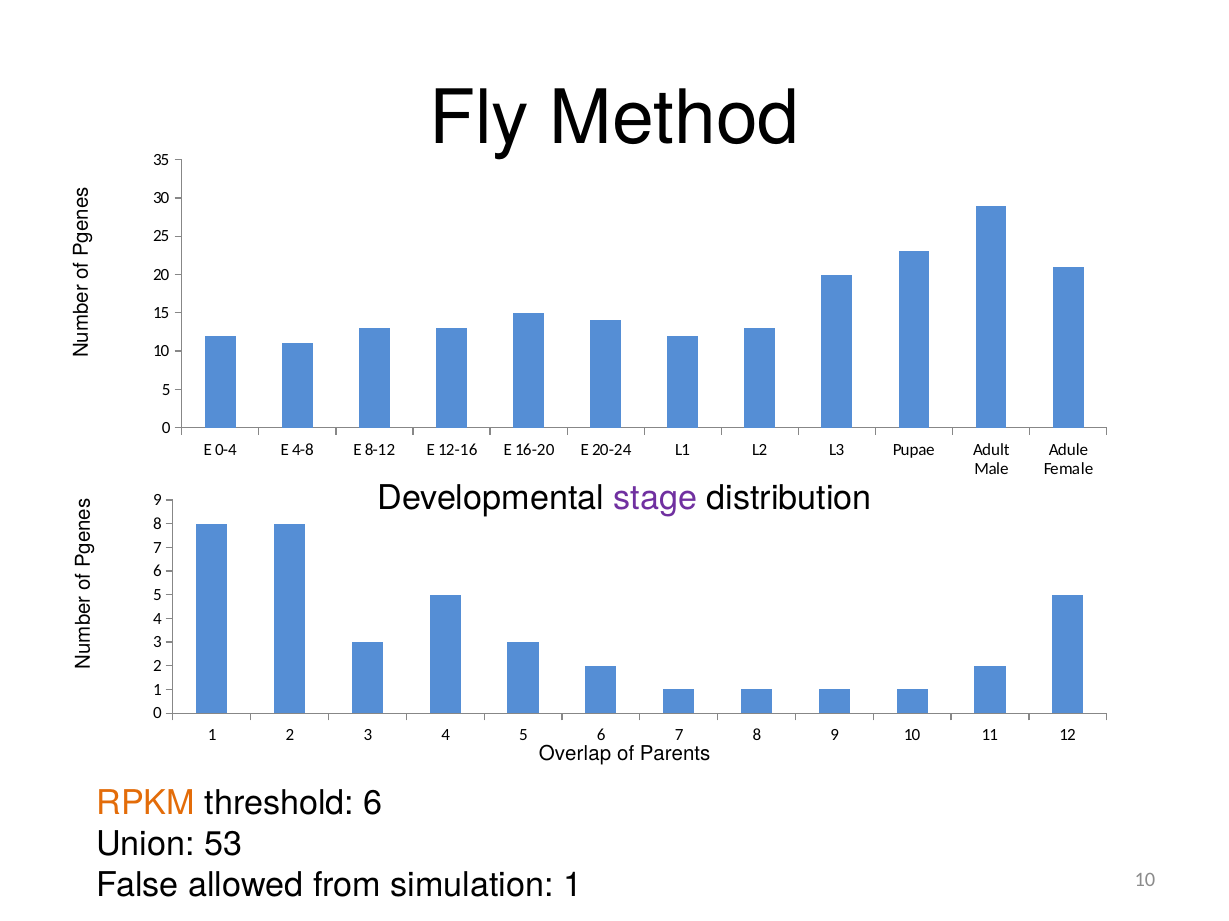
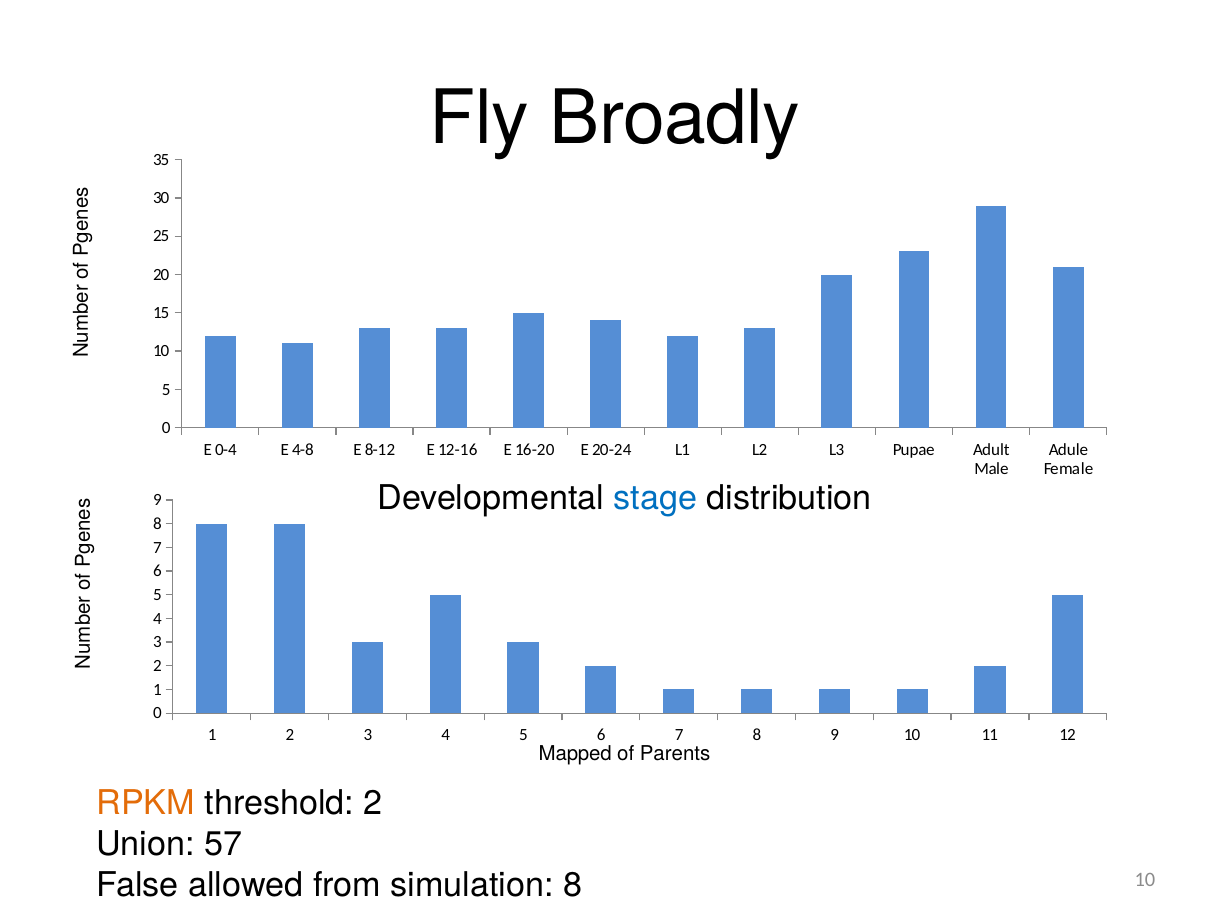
Method: Method -> Broadly (675, 119)
stage colour: purple -> blue (655, 499)
Overlap: Overlap -> Mapped (575, 754)
threshold 6: 6 -> 2 (373, 804)
53: 53 -> 57 (224, 845)
simulation 1: 1 -> 8 (573, 886)
